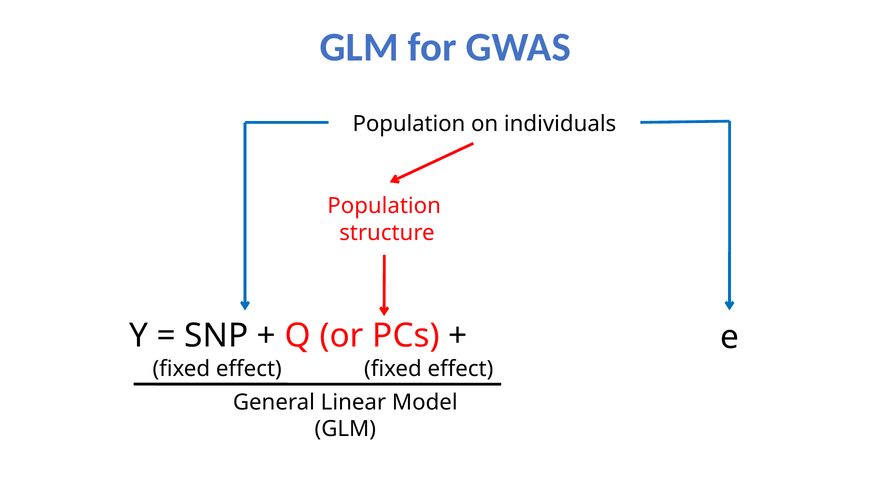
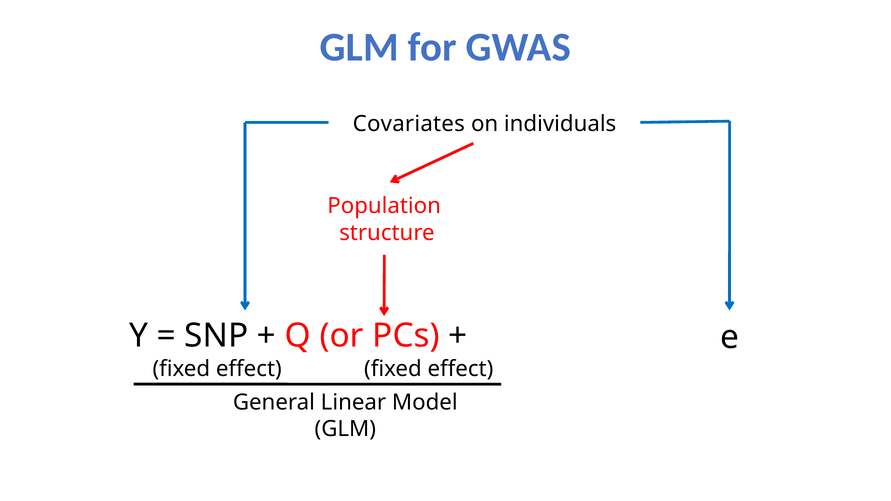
Population: Population -> Covariates (409, 124)
